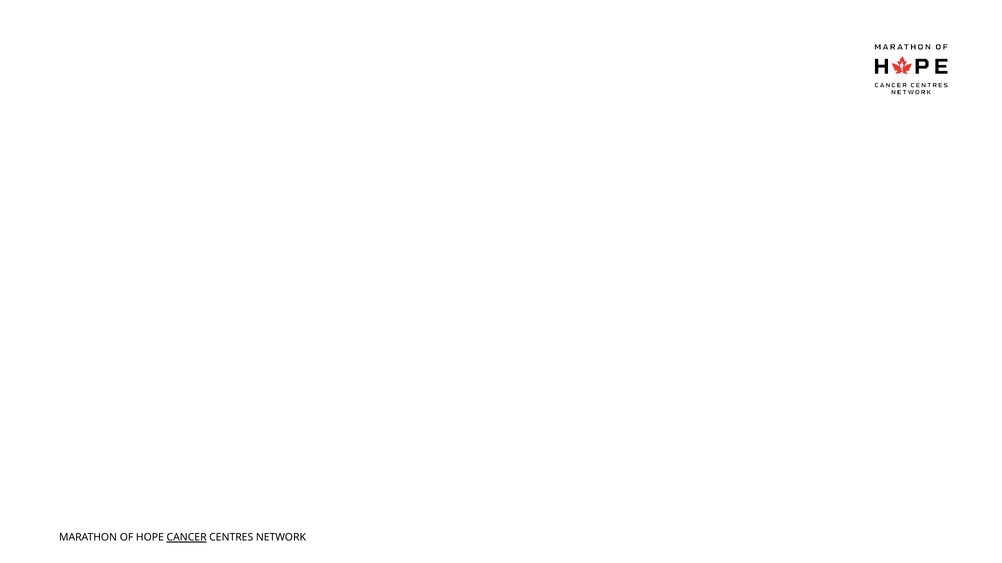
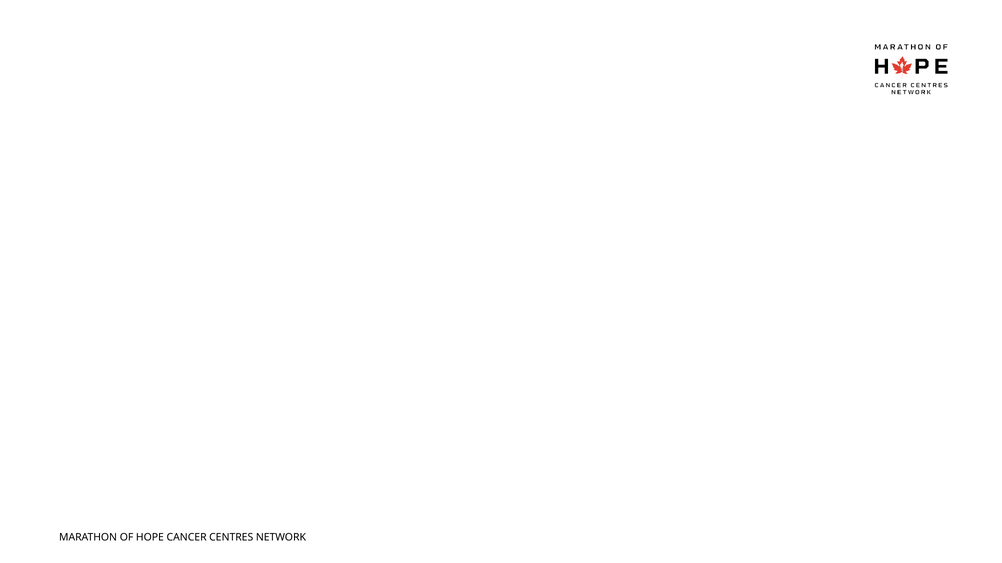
CANCER underline: present -> none (187, 538)
